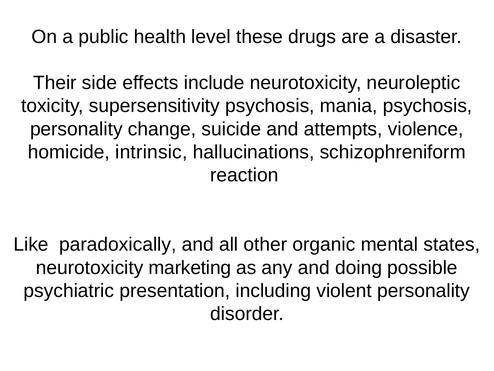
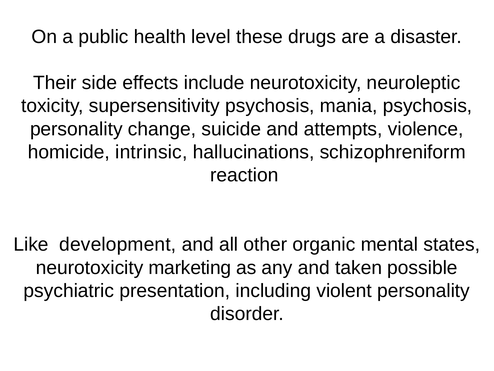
paradoxically: paradoxically -> development (118, 244)
doing: doing -> taken (359, 267)
